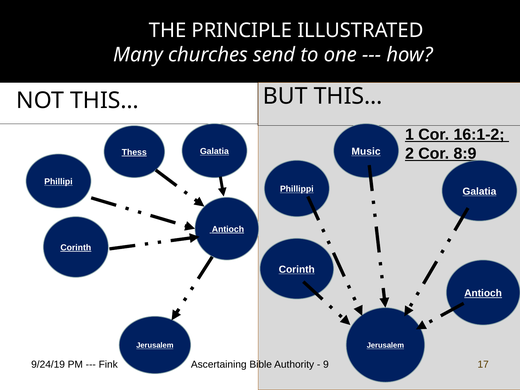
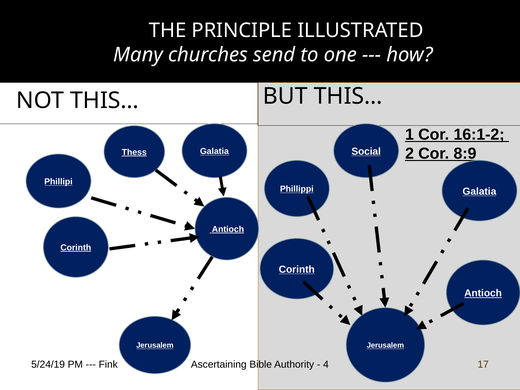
Music: Music -> Social (366, 151)
9/24/19: 9/24/19 -> 5/24/19 (48, 365)
9: 9 -> 4 (326, 365)
